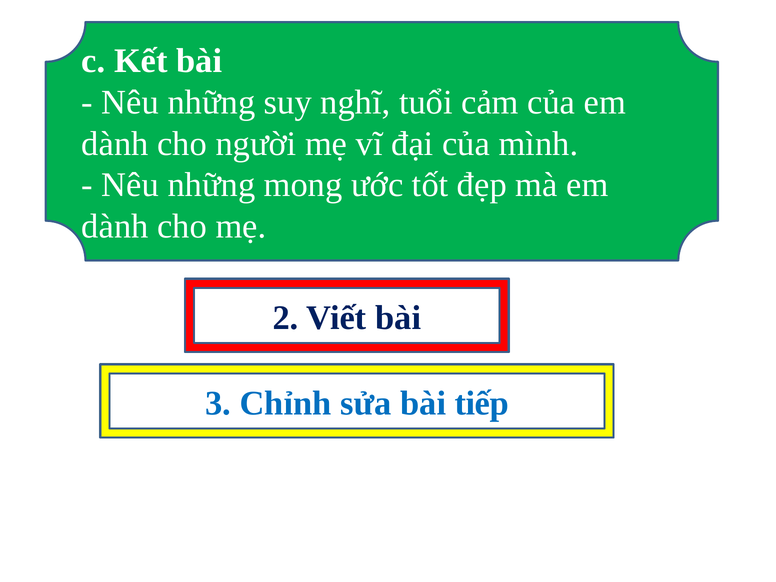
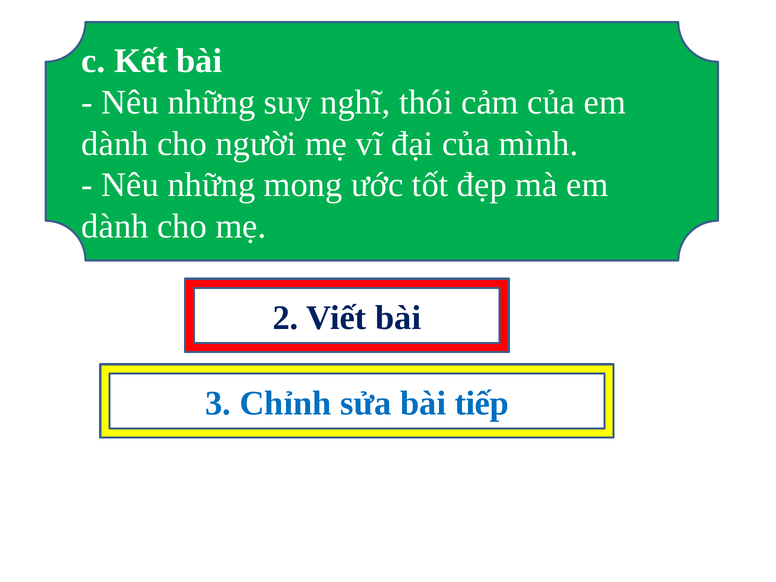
tuổi: tuổi -> thói (426, 102)
